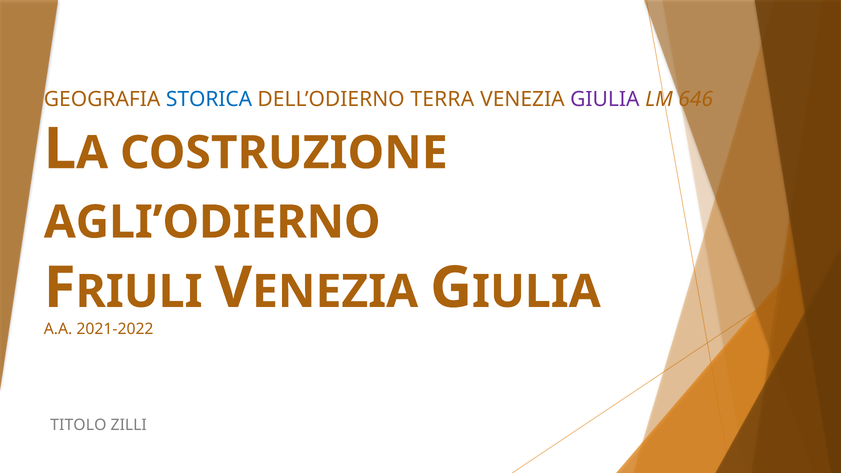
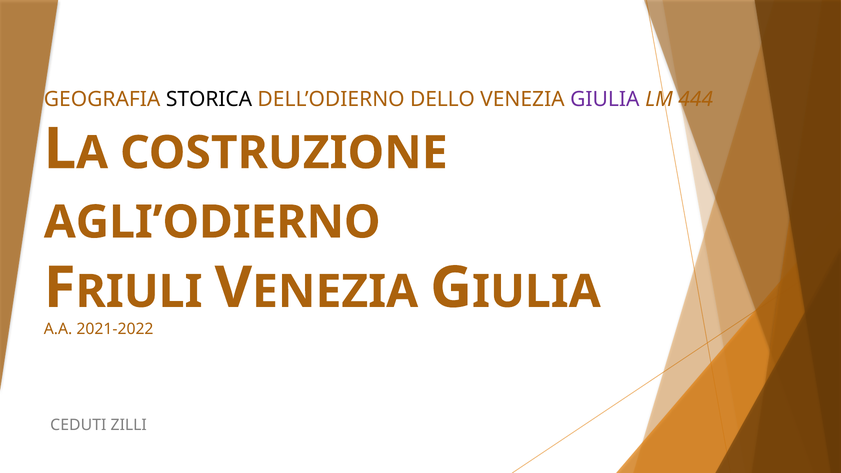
STORICA colour: blue -> black (209, 99)
TERRA: TERRA -> DELLO (443, 99)
646: 646 -> 444 (696, 99)
TITOLO: TITOLO -> CEDUTI (78, 425)
